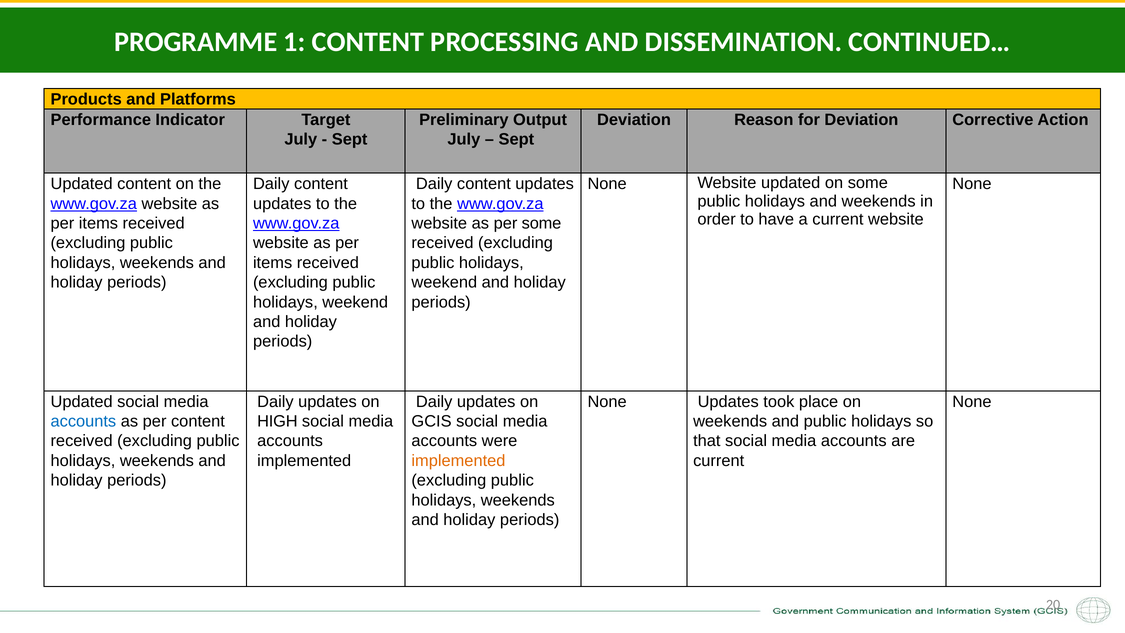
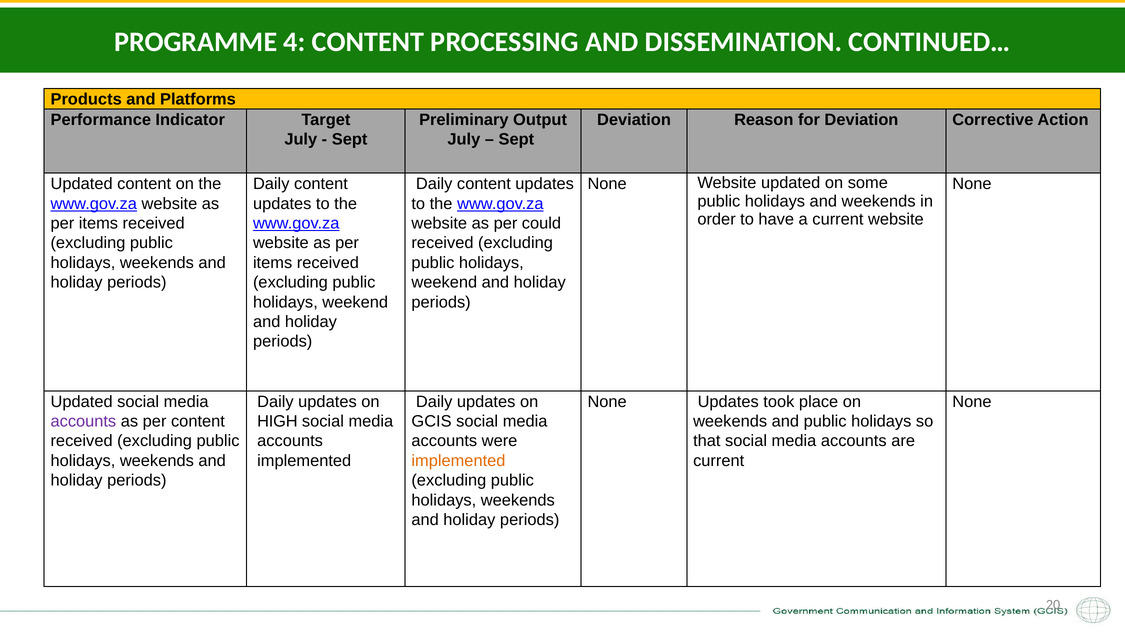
1: 1 -> 4 (294, 42)
per some: some -> could (541, 223)
accounts colour: blue -> purple (83, 421)
